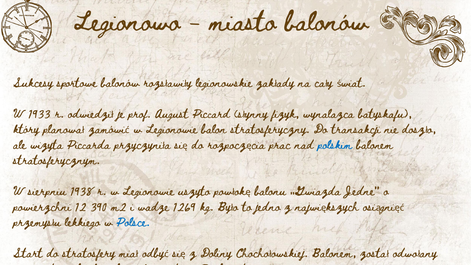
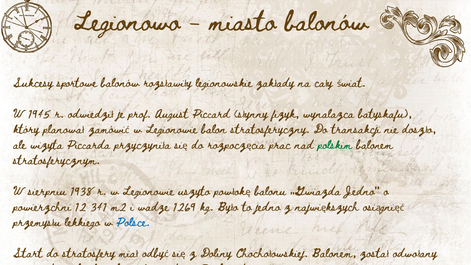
1933: 1933 -> 1945 (39, 115)
polskim colour: blue -> green (335, 146)
„Gwiazda Jedne: Jedne -> Jedno (362, 192)
390: 390 -> 341 (99, 208)
